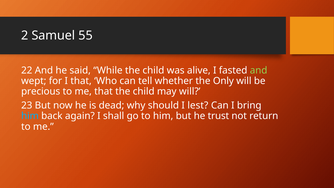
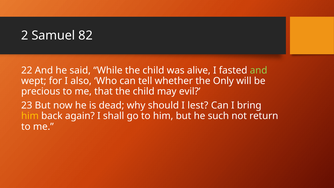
55: 55 -> 82 (86, 35)
I that: that -> also (81, 81)
may will: will -> evil (190, 91)
him colour: light blue -> yellow (30, 116)
trust: trust -> such (218, 116)
